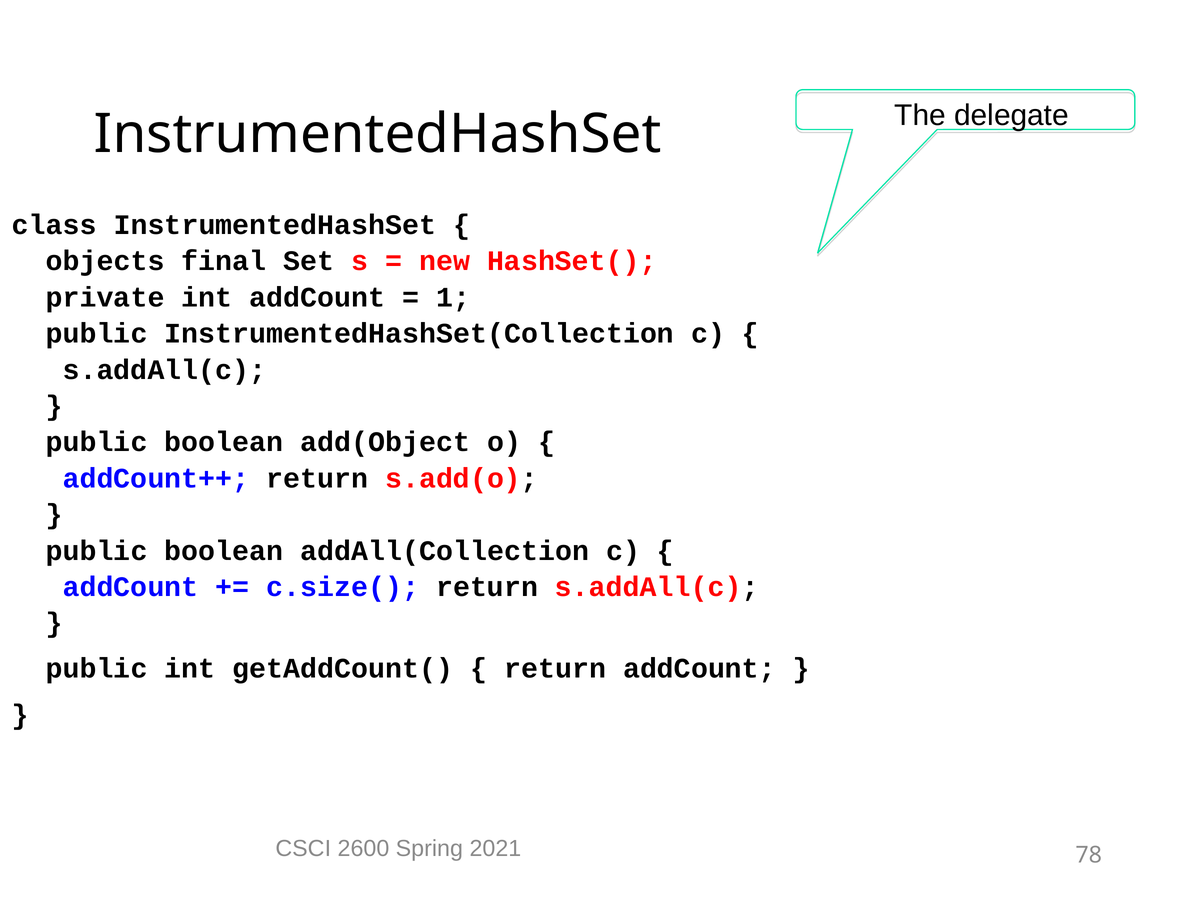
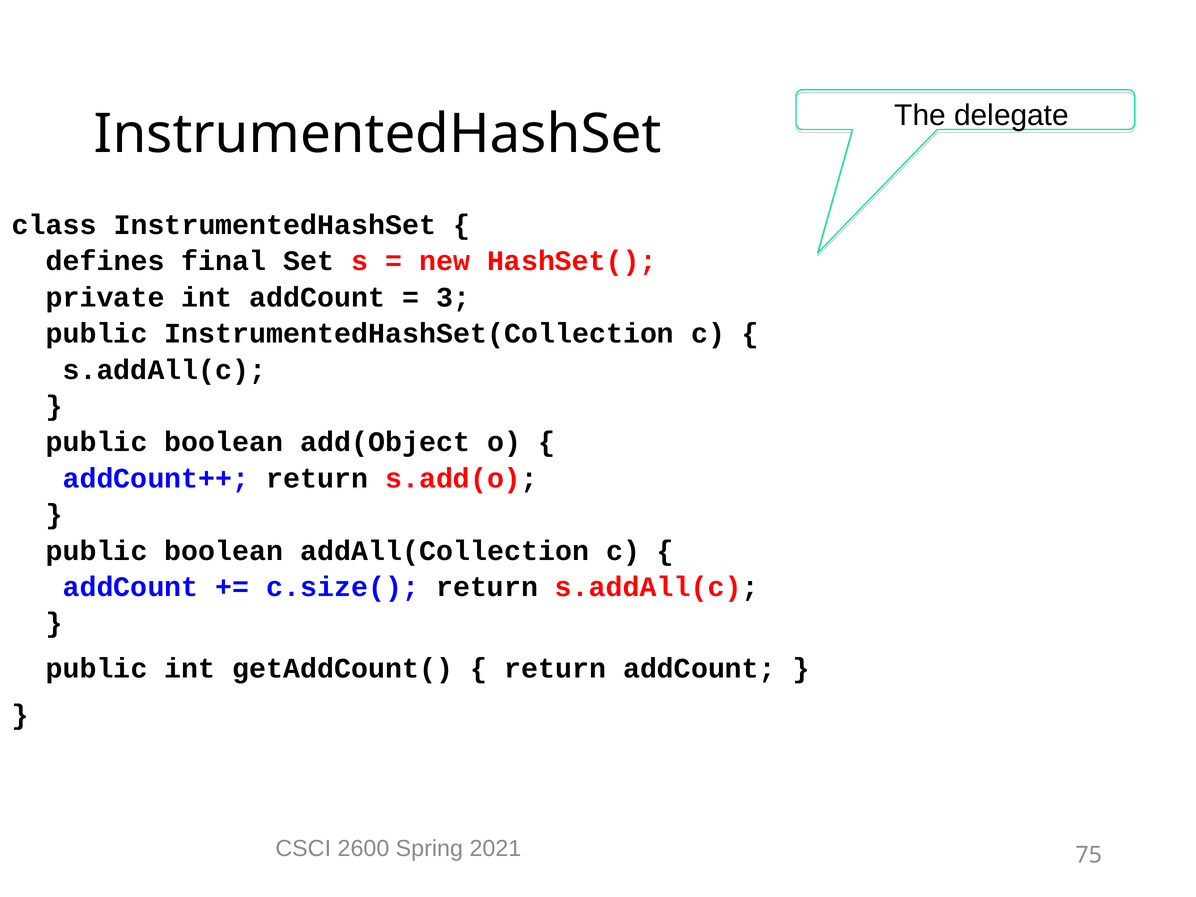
objects: objects -> defines (105, 261)
1: 1 -> 3 (453, 297)
78: 78 -> 75 (1089, 855)
